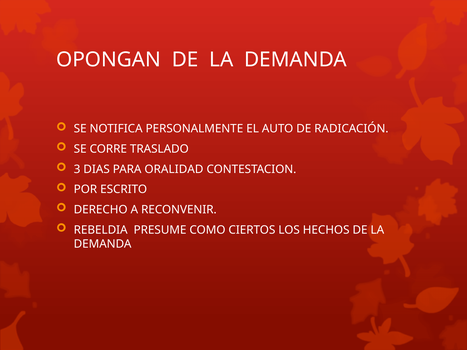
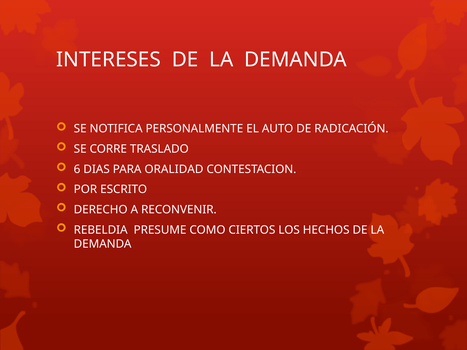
OPONGAN: OPONGAN -> INTERESES (109, 60)
3: 3 -> 6 (77, 169)
